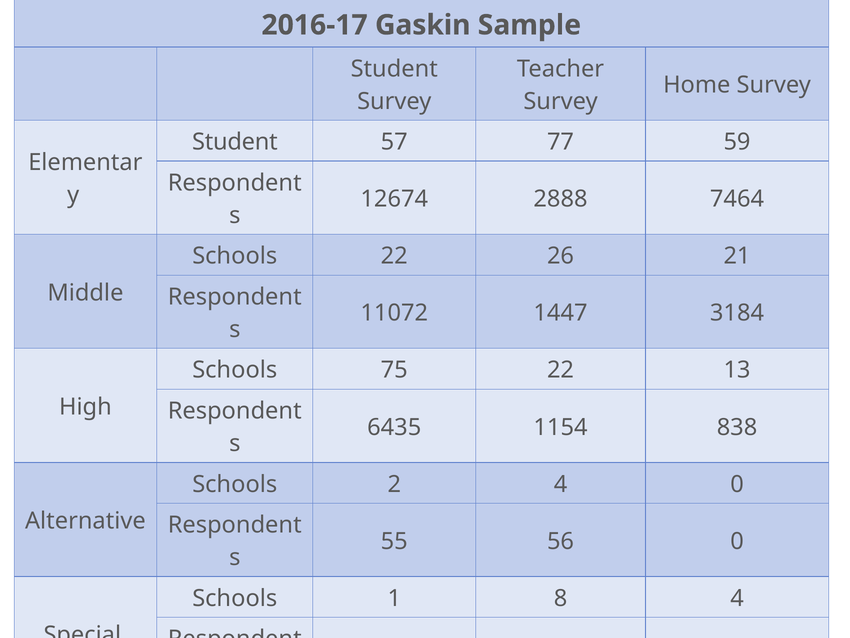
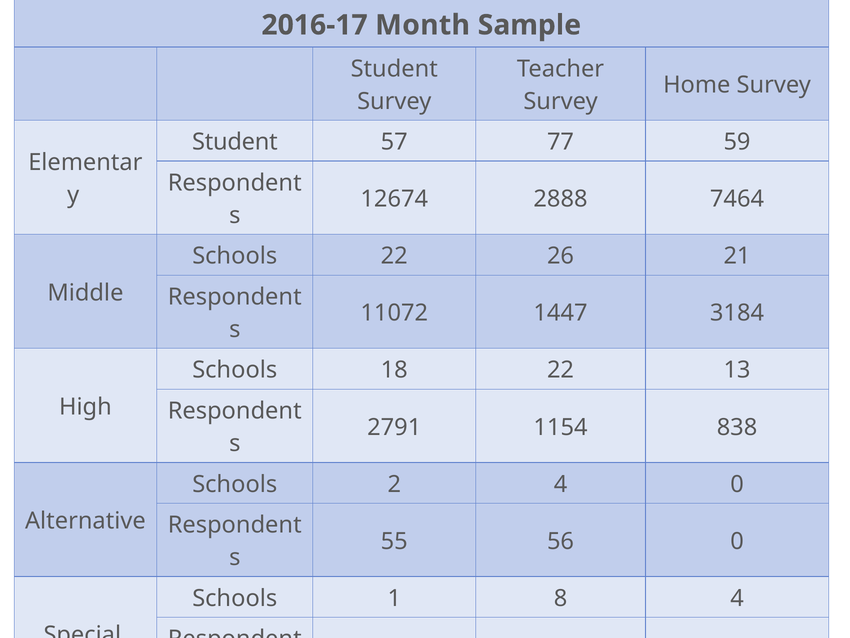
Gaskin: Gaskin -> Month (423, 25)
75: 75 -> 18 (394, 370)
6435: 6435 -> 2791 (394, 427)
